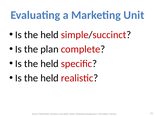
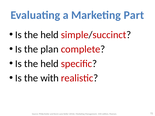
Unit: Unit -> Part (134, 15)
held: held -> with (50, 78)
